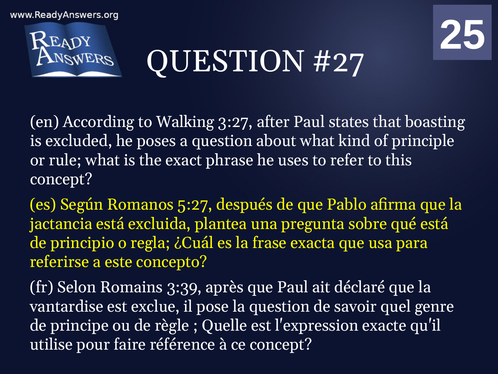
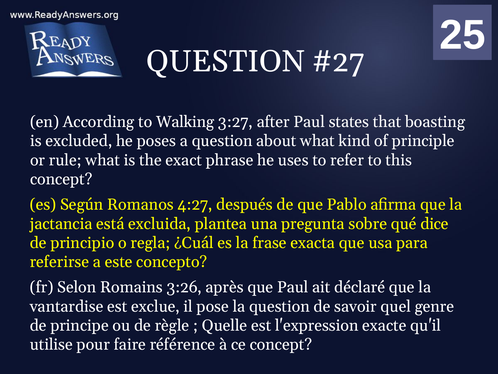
5:27: 5:27 -> 4:27 (195, 204)
qué está: está -> dice (434, 223)
3:39: 3:39 -> 3:26 (184, 287)
